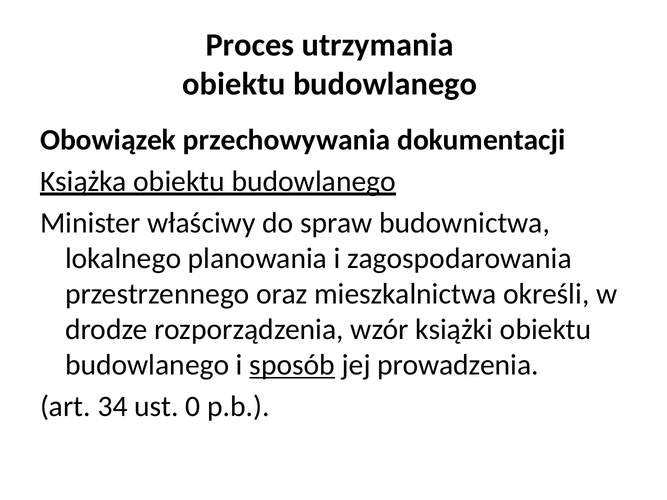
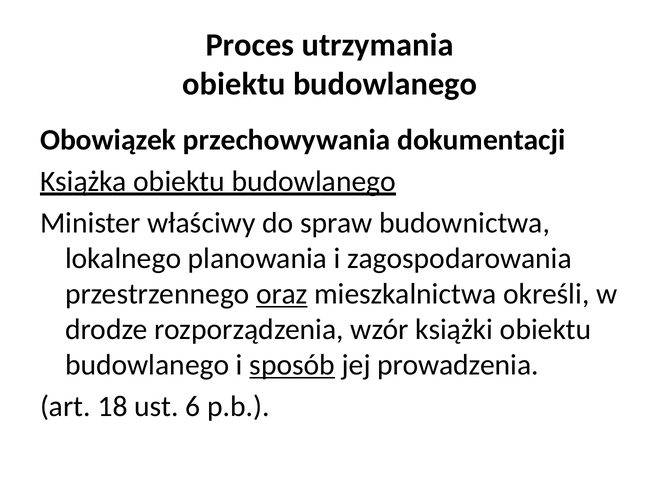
oraz underline: none -> present (282, 294)
34: 34 -> 18 (113, 407)
0: 0 -> 6 (193, 407)
